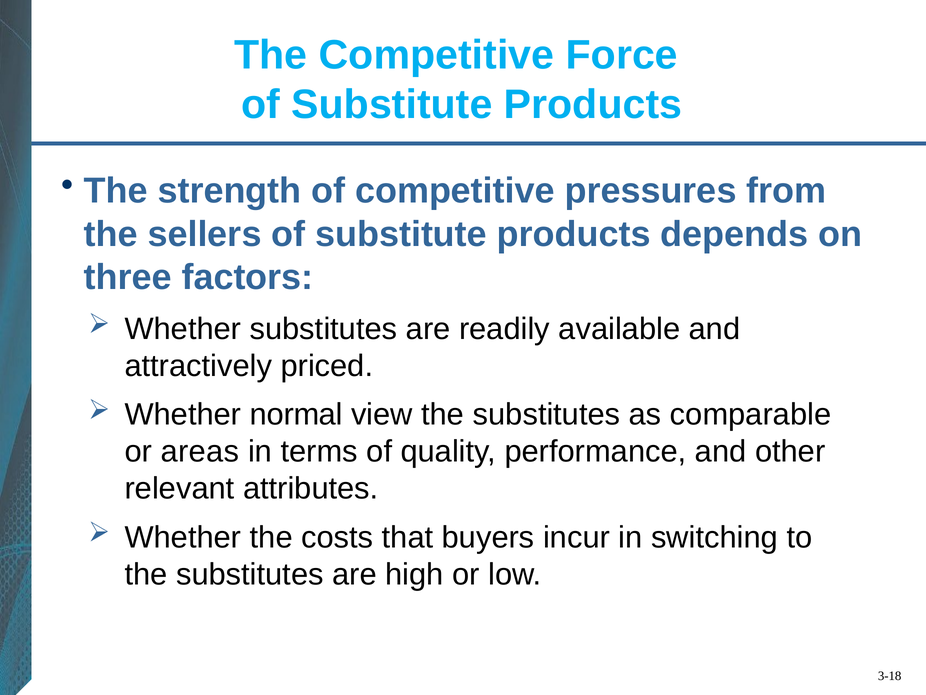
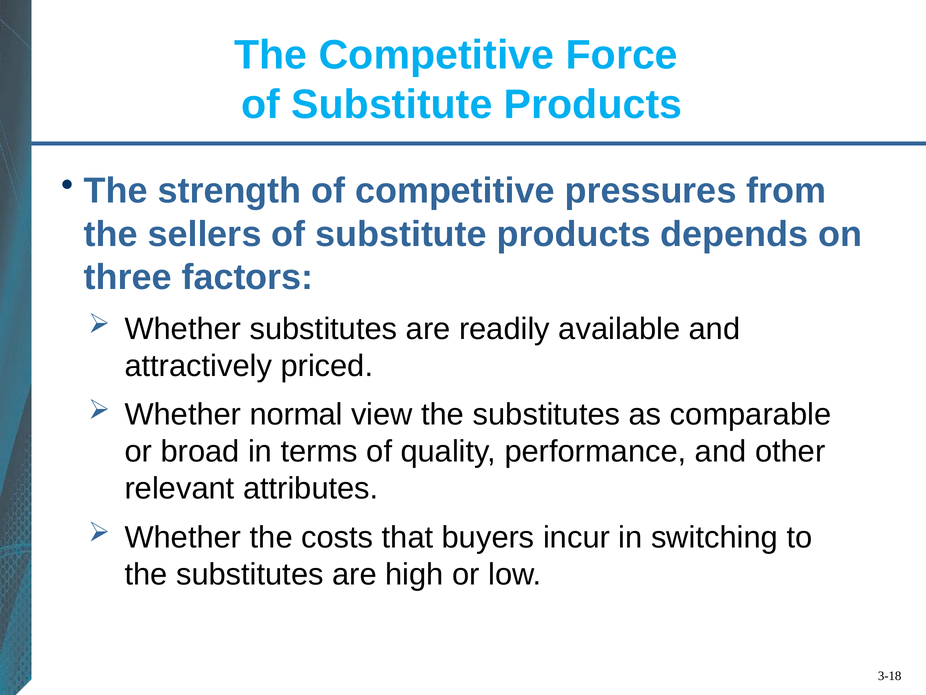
areas: areas -> broad (200, 451)
